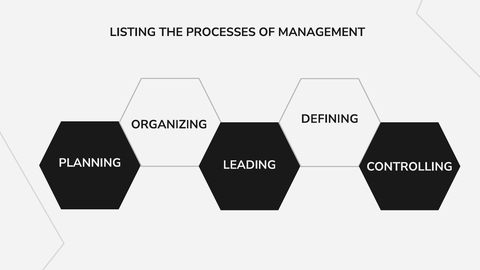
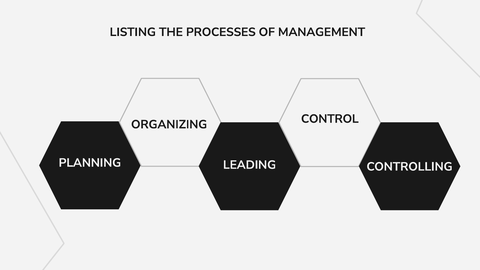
DEFINING: DEFINING -> CONTROL (330, 119)
